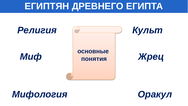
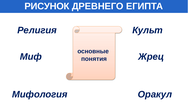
ЕГИПТЯН: ЕГИПТЯН -> РИСУНОК (47, 6)
